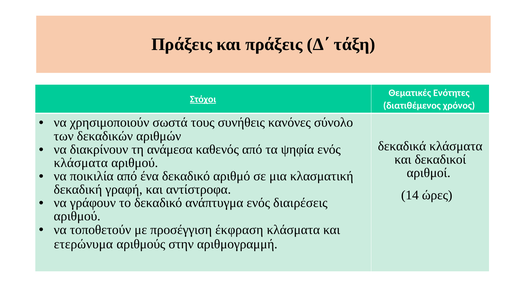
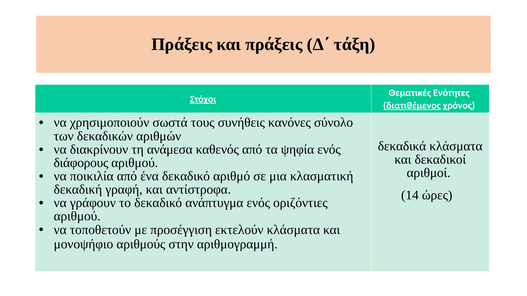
διατιθέμενος underline: none -> present (412, 106)
κλάσματα: κλάσματα -> διάφορους (81, 163)
διαιρέσεις: διαιρέσεις -> οριζόντιες (300, 203)
έκφραση: έκφραση -> εκτελούν (239, 230)
ετερώνυμα: ετερώνυμα -> μονοψήφιο (83, 244)
